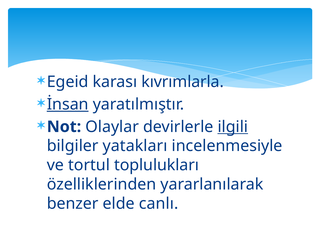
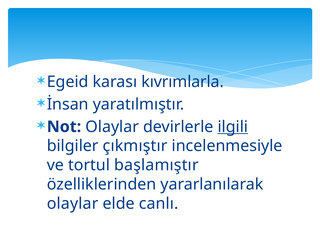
İnsan underline: present -> none (68, 104)
yatakları: yatakları -> çıkmıştır (135, 146)
toplulukları: toplulukları -> başlamıştır (156, 165)
benzer: benzer -> olaylar (73, 204)
